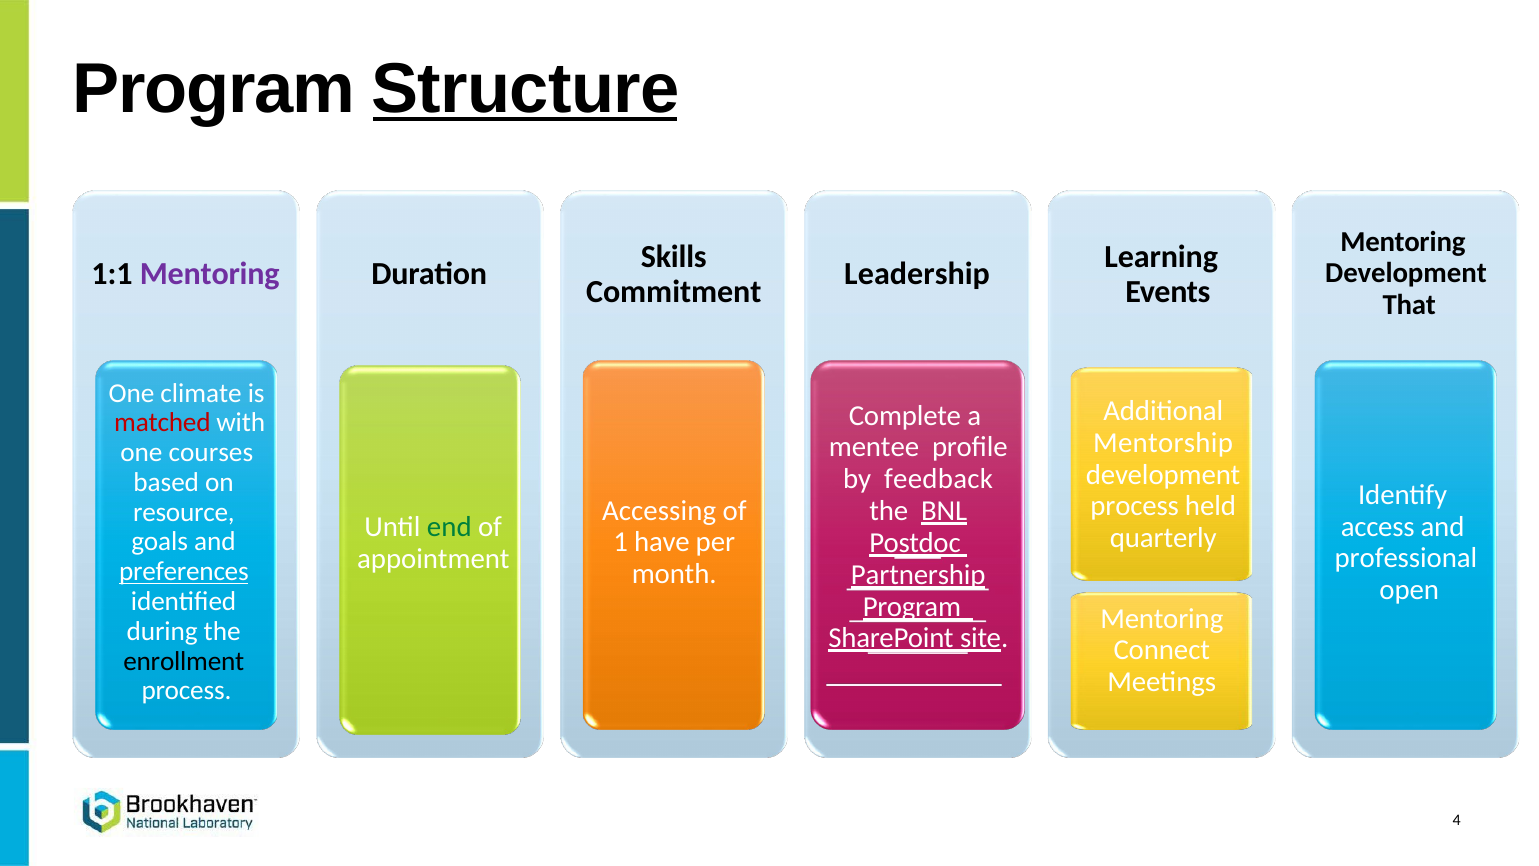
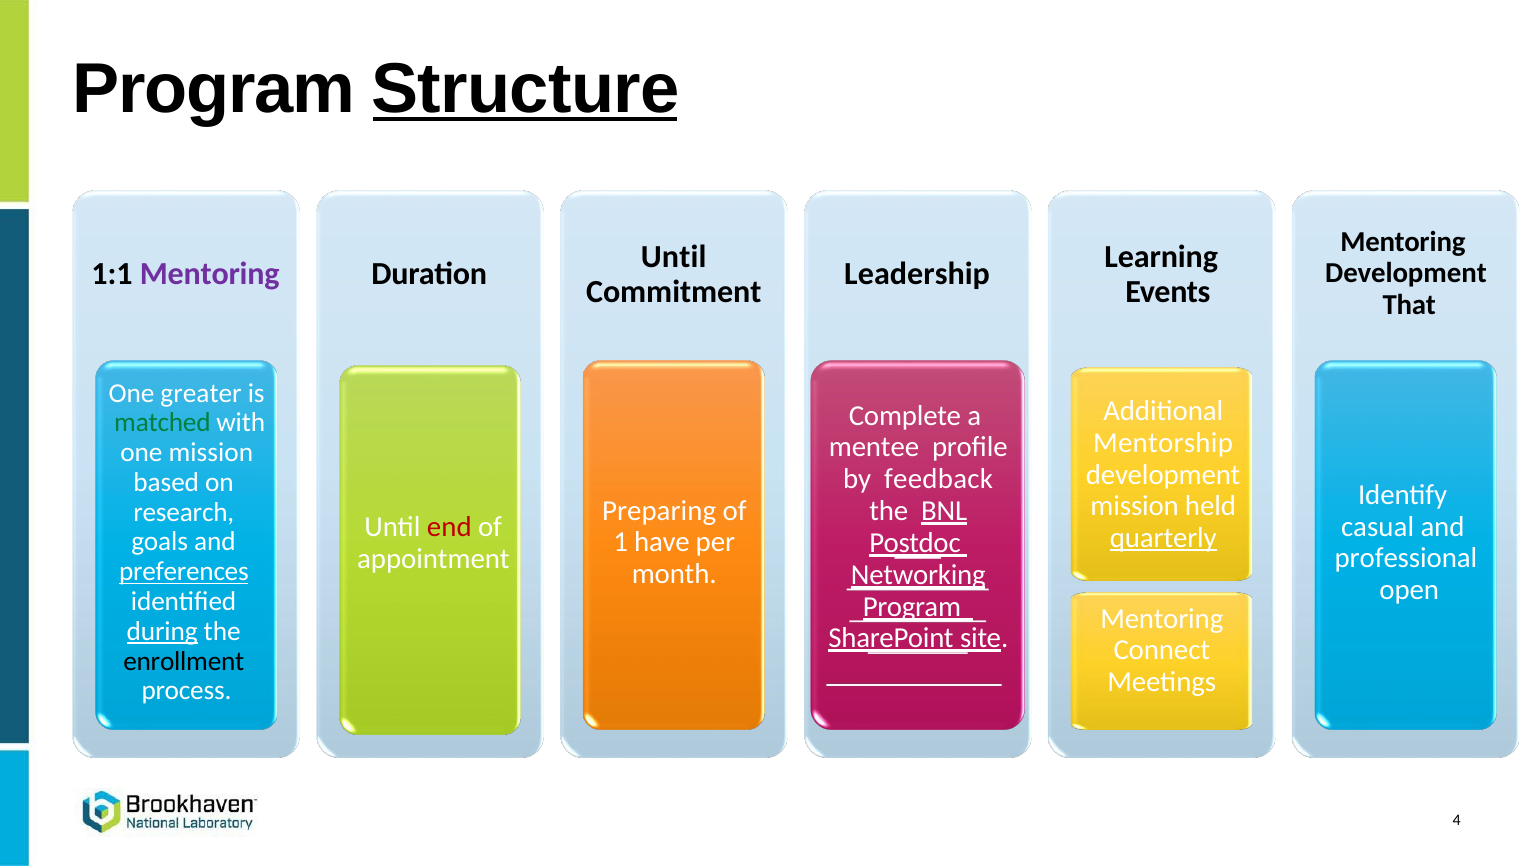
Skills: Skills -> Until (674, 257)
climate: climate -> greater (201, 393)
matched colour: red -> green (162, 423)
one courses: courses -> mission (211, 452)
process: process -> mission (1135, 506)
Accessing: Accessing -> Preparing (659, 511)
resource: resource -> research (184, 512)
access: access -> casual (1378, 526)
end colour: green -> red (449, 527)
quarterly underline: none -> present (1163, 537)
Partnership: Partnership -> Networking (918, 575)
during underline: none -> present (162, 631)
